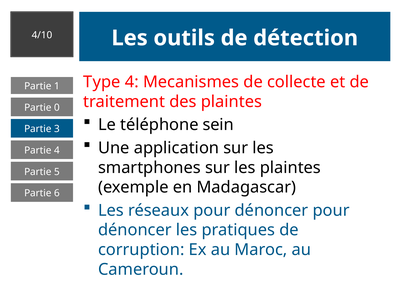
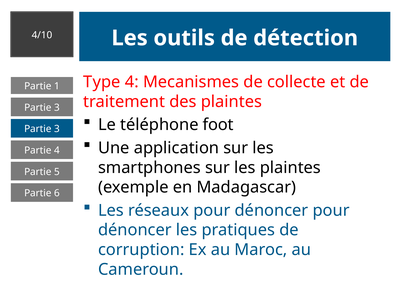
0: 0 -> 3 (57, 108)
sein: sein -> foot (218, 125)
